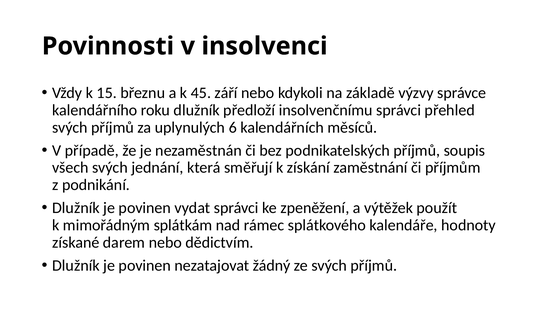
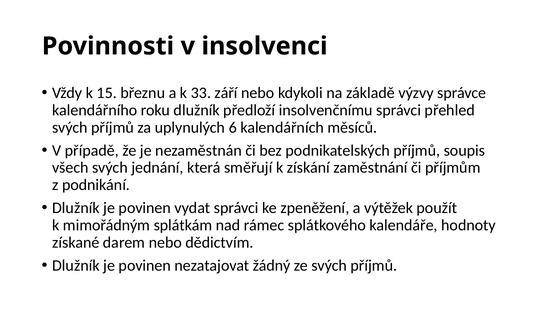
45: 45 -> 33 (201, 93)
